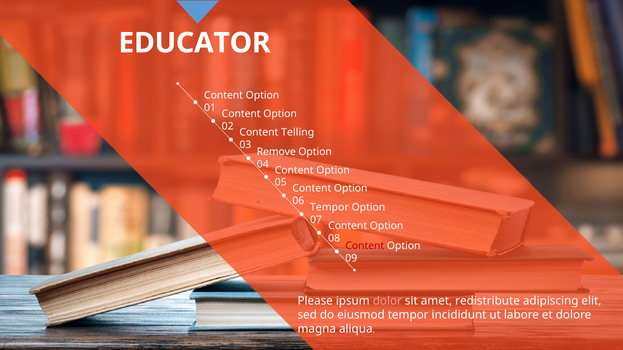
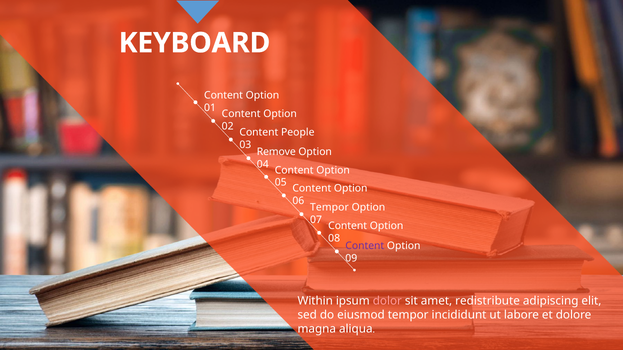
EDUCATOR: EDUCATOR -> KEYBOARD (194, 43)
Telling: Telling -> People (298, 133)
Content colour: red -> purple (365, 246)
Please: Please -> Within (315, 301)
